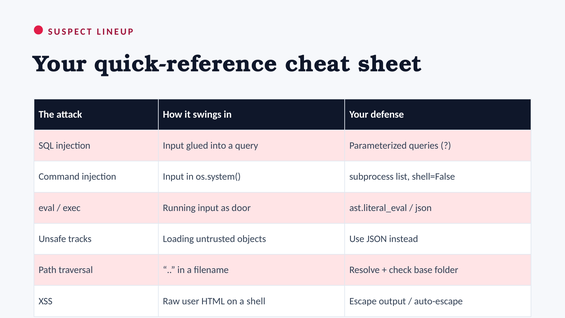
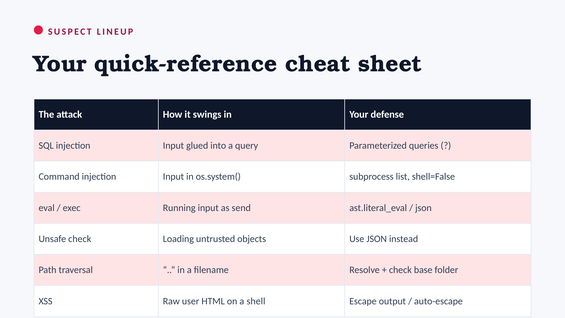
door: door -> send (241, 208)
Unsafe tracks: tracks -> check (80, 239)
